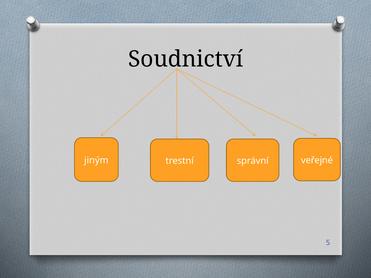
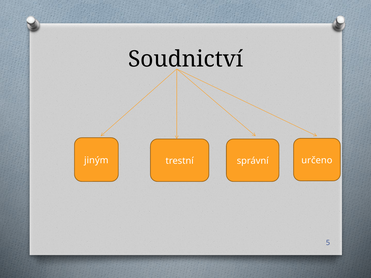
veřejné: veřejné -> určeno (317, 160)
